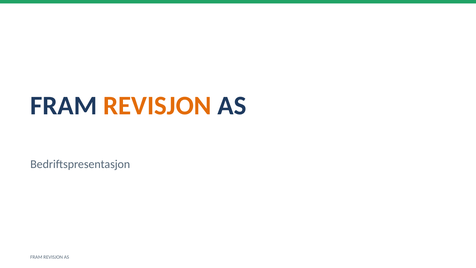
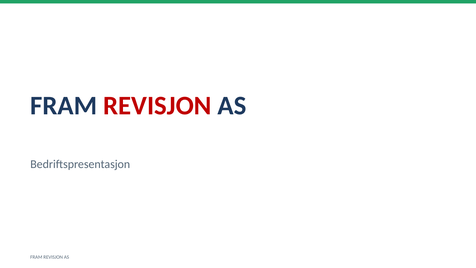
REVISJON colour: orange -> red (157, 106)
